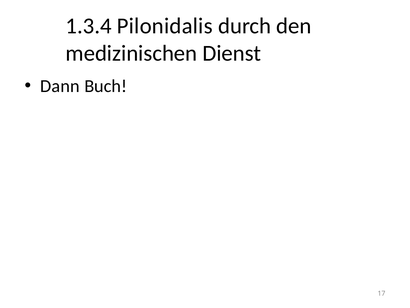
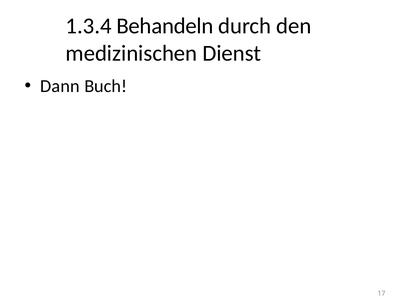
Pilonidalis: Pilonidalis -> Behandeln (165, 26)
